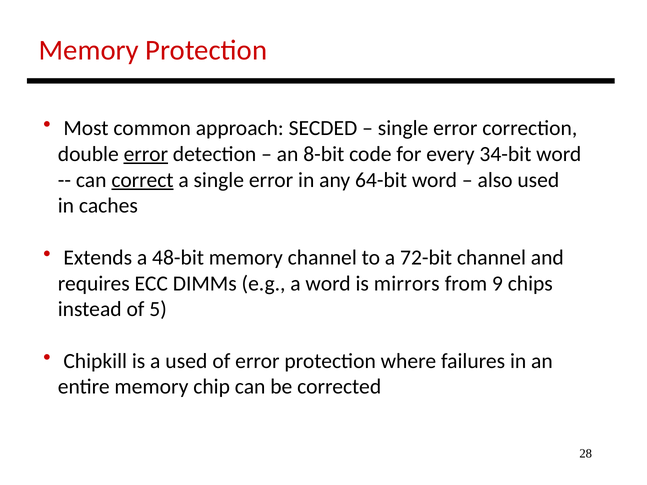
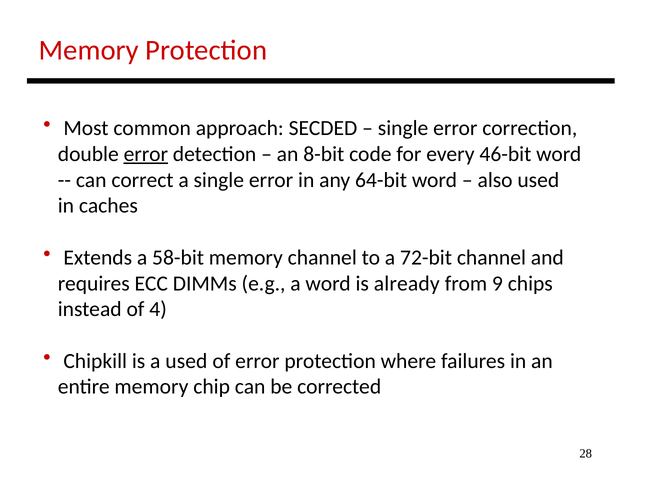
34-bit: 34-bit -> 46-bit (505, 154)
correct underline: present -> none (142, 180)
48-bit: 48-bit -> 58-bit (178, 258)
mirrors: mirrors -> already (407, 284)
5: 5 -> 4 (158, 309)
